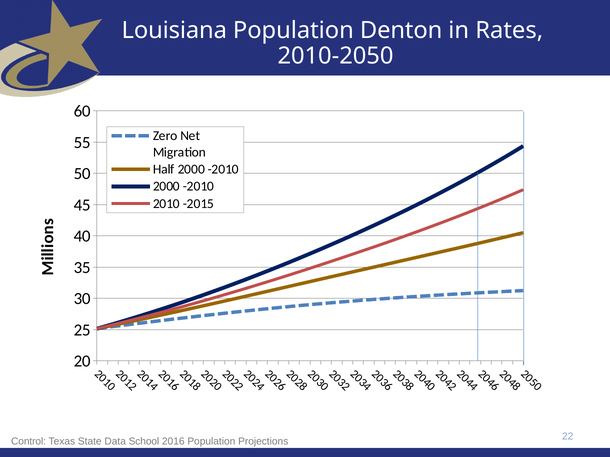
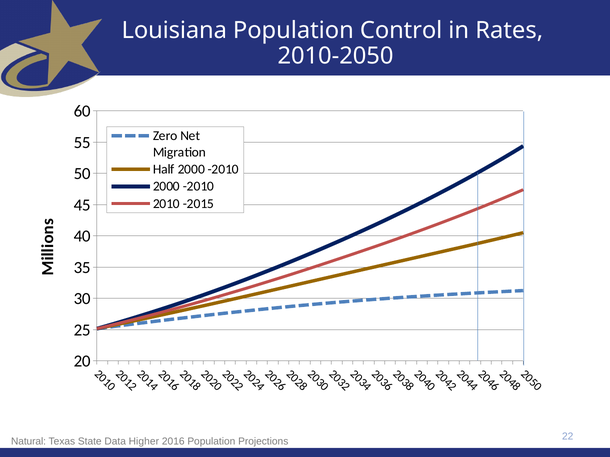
Denton: Denton -> Control (401, 30)
Control: Control -> Natural (29, 442)
School: School -> Higher (144, 442)
